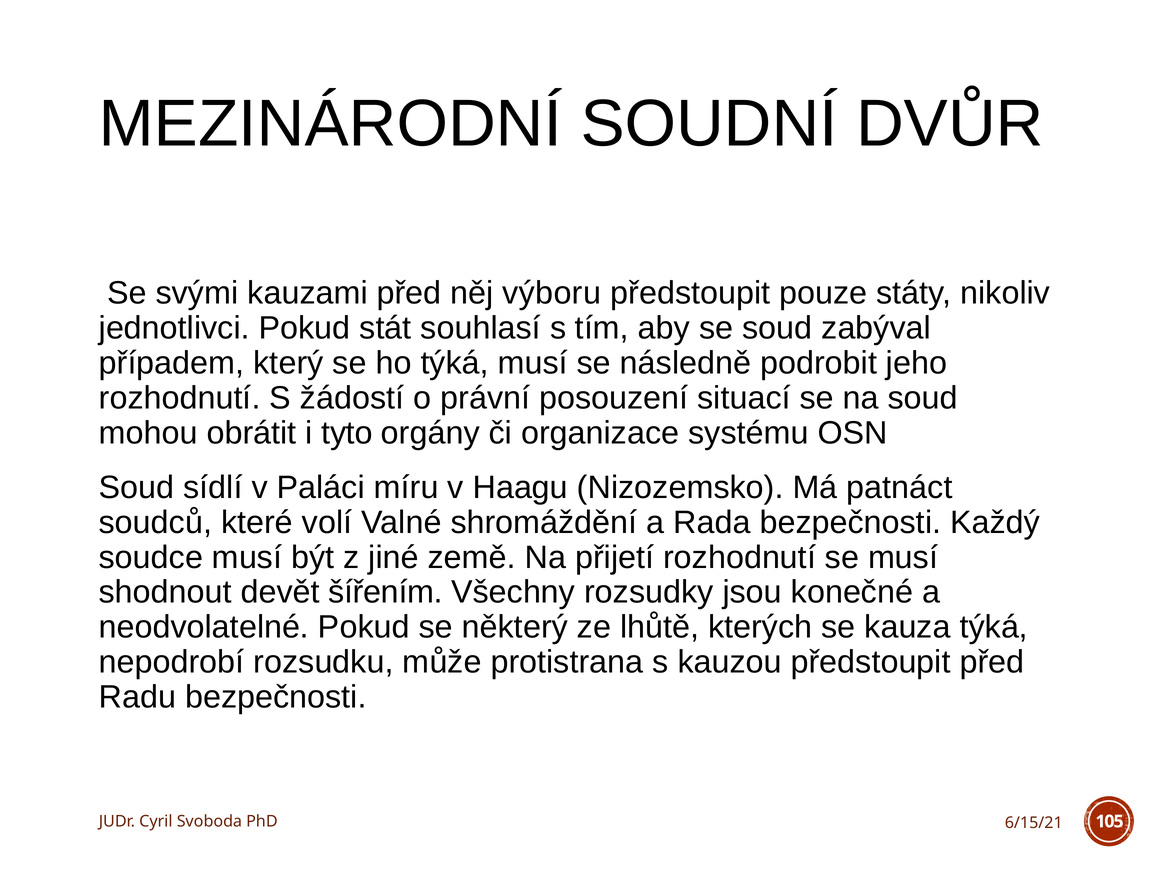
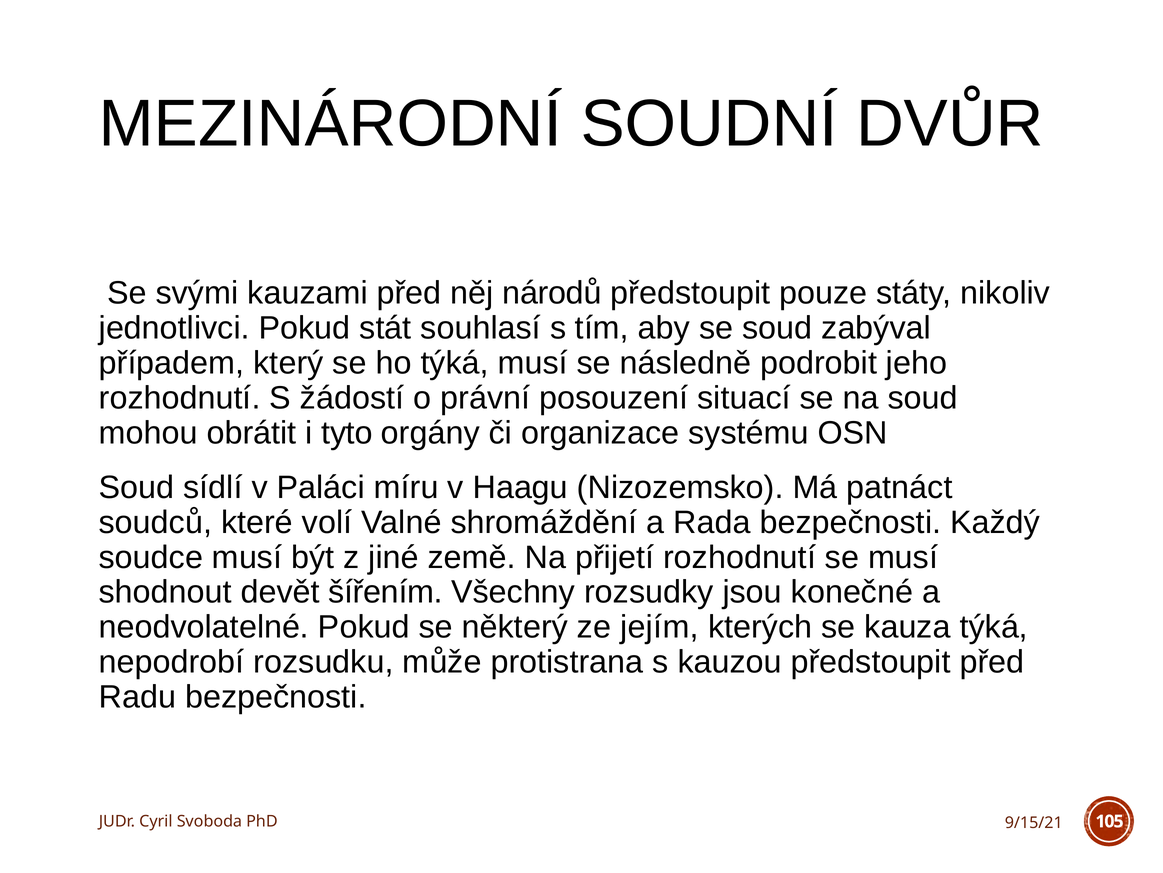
výboru: výboru -> národů (552, 293)
lhůtě: lhůtě -> jejím (659, 627)
6/15/21: 6/15/21 -> 9/15/21 (1034, 822)
